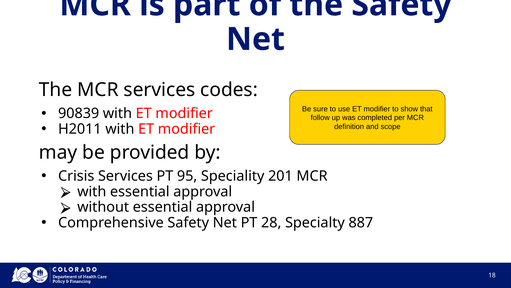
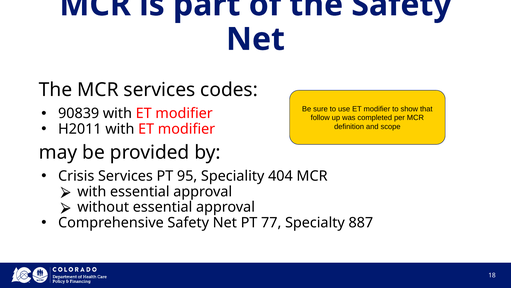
201: 201 -> 404 (280, 176)
28: 28 -> 77 (271, 222)
